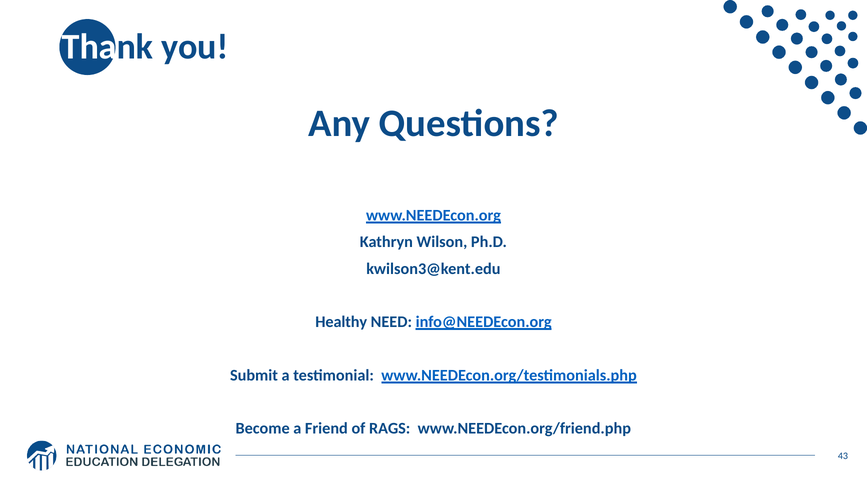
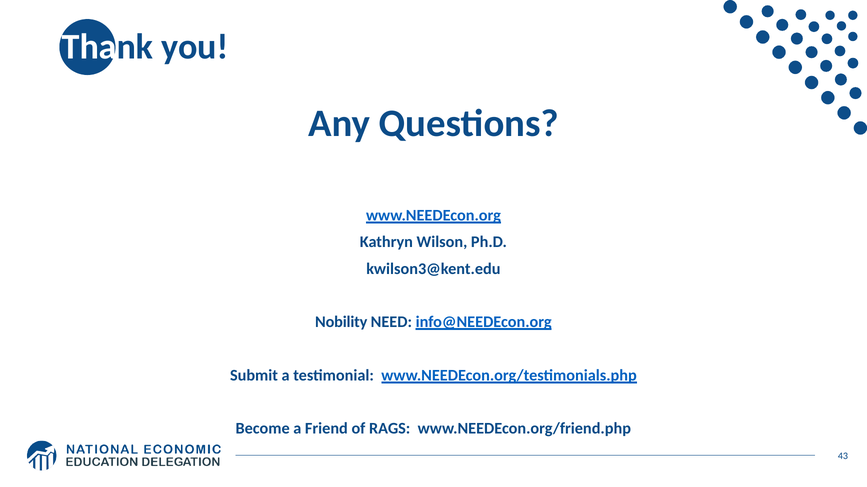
Healthy: Healthy -> Nobility (341, 322)
